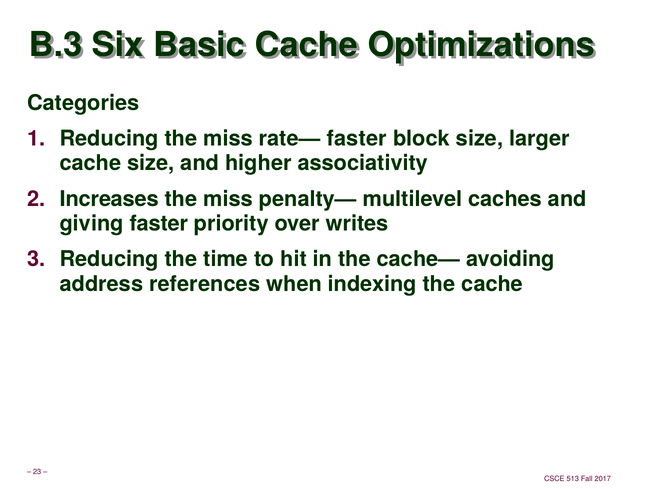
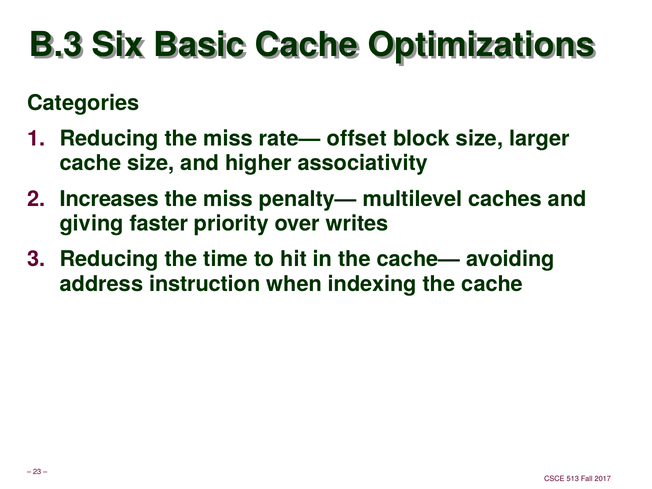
rate— faster: faster -> offset (357, 138)
references: references -> instruction (205, 284)
